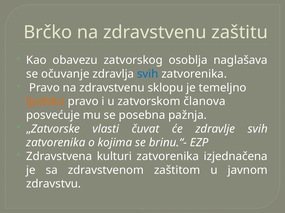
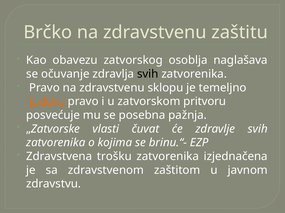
svih colour: blue -> black (148, 74)
članova: članova -> pritvoru (205, 102)
kulturi: kulturi -> trošku (114, 157)
